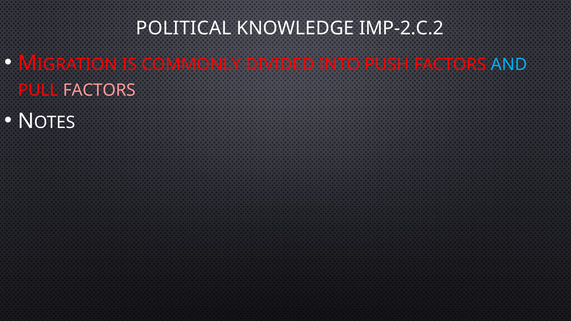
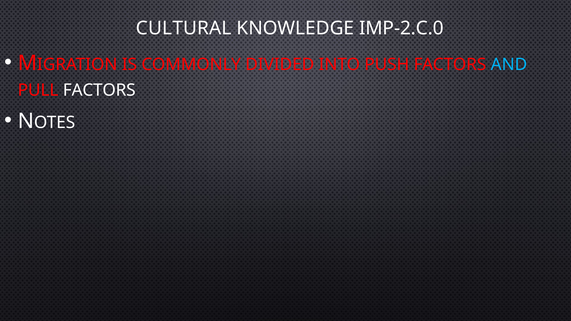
POLITICAL: POLITICAL -> CULTURAL (184, 28)
IMP-2.C.2: IMP-2.C.2 -> IMP-2.C.0 (401, 28)
FACTORS colour: pink -> white (99, 90)
